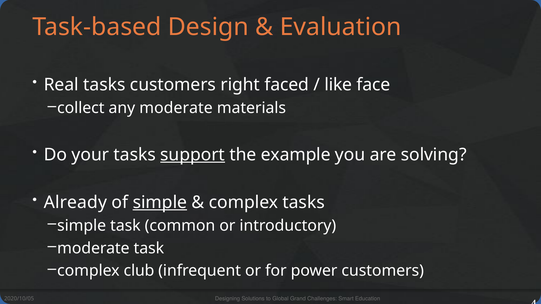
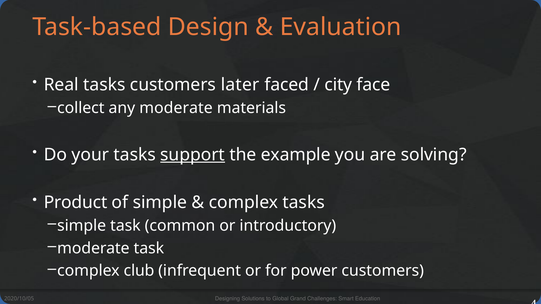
right: right -> later (240, 85)
like: like -> city (338, 85)
Already: Already -> Product (76, 202)
simple underline: present -> none (160, 202)
